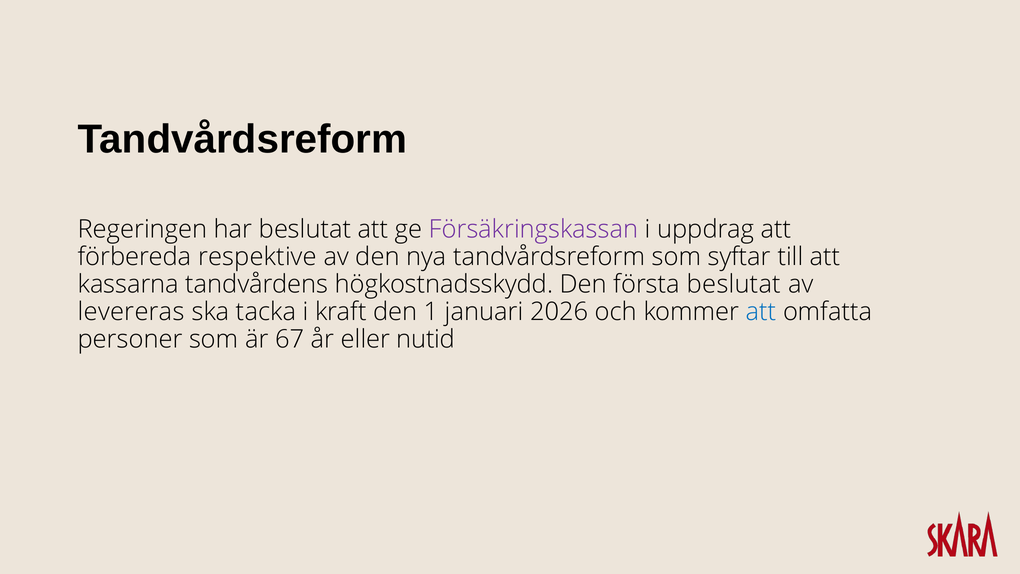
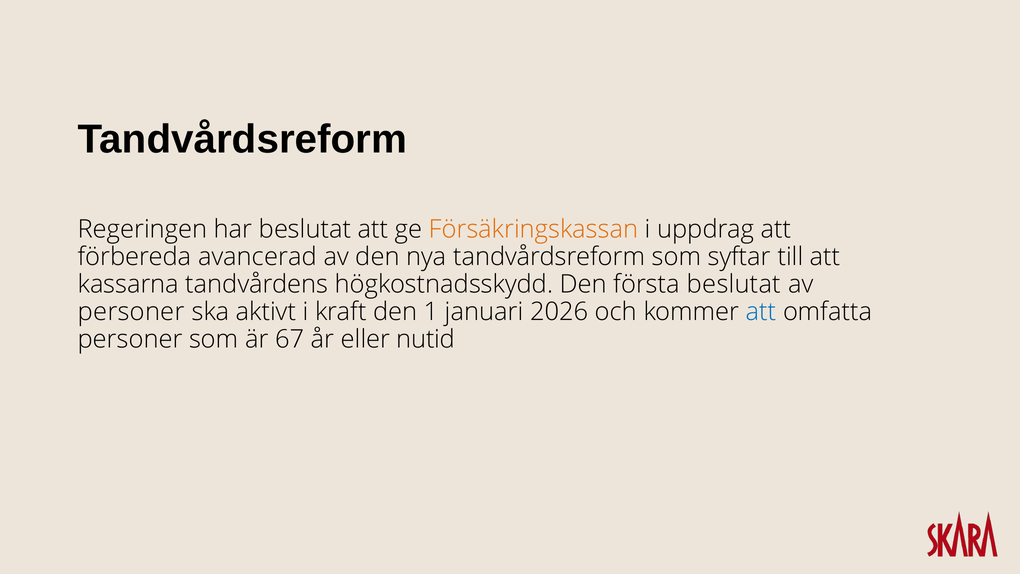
Försäkringskassan colour: purple -> orange (534, 229)
respektive: respektive -> avancerad (257, 257)
levereras: levereras -> personer (131, 312)
tacka: tacka -> aktivt (266, 312)
